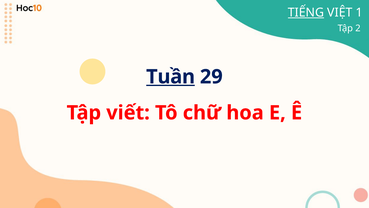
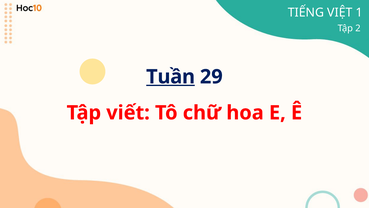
TIẾNG underline: present -> none (306, 13)
